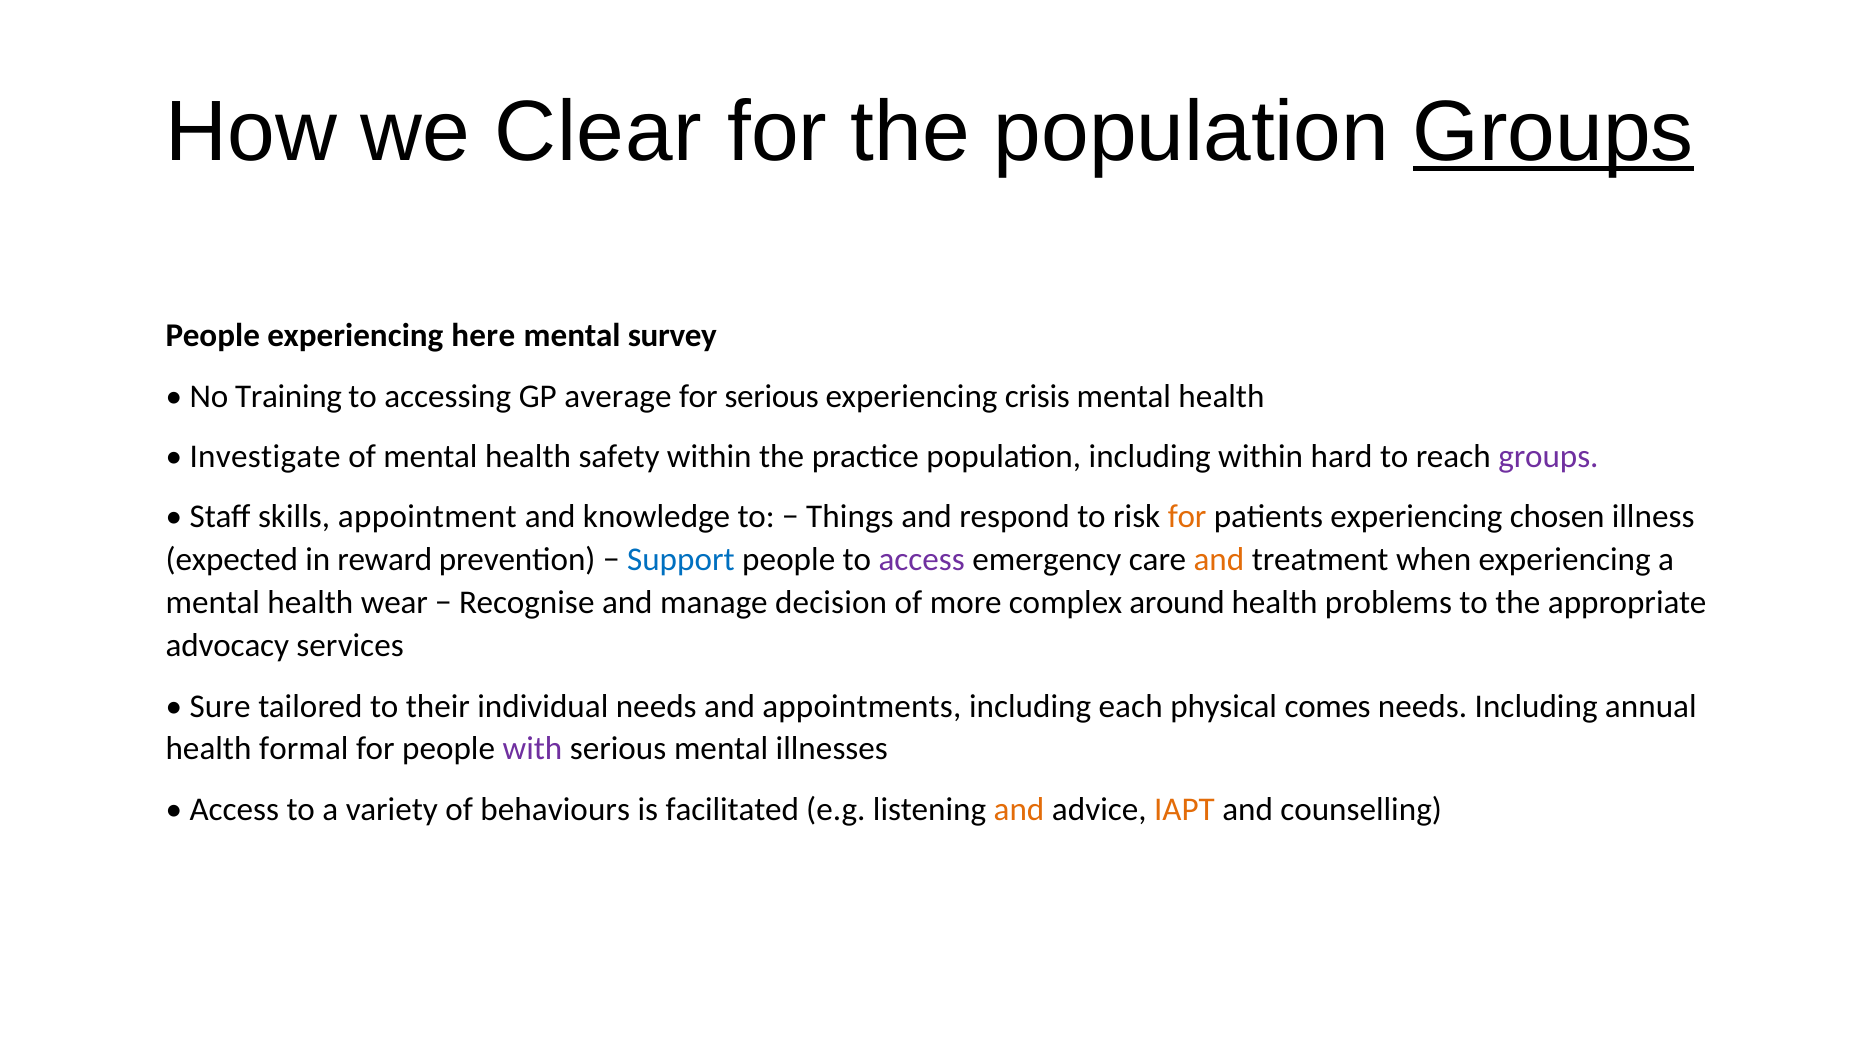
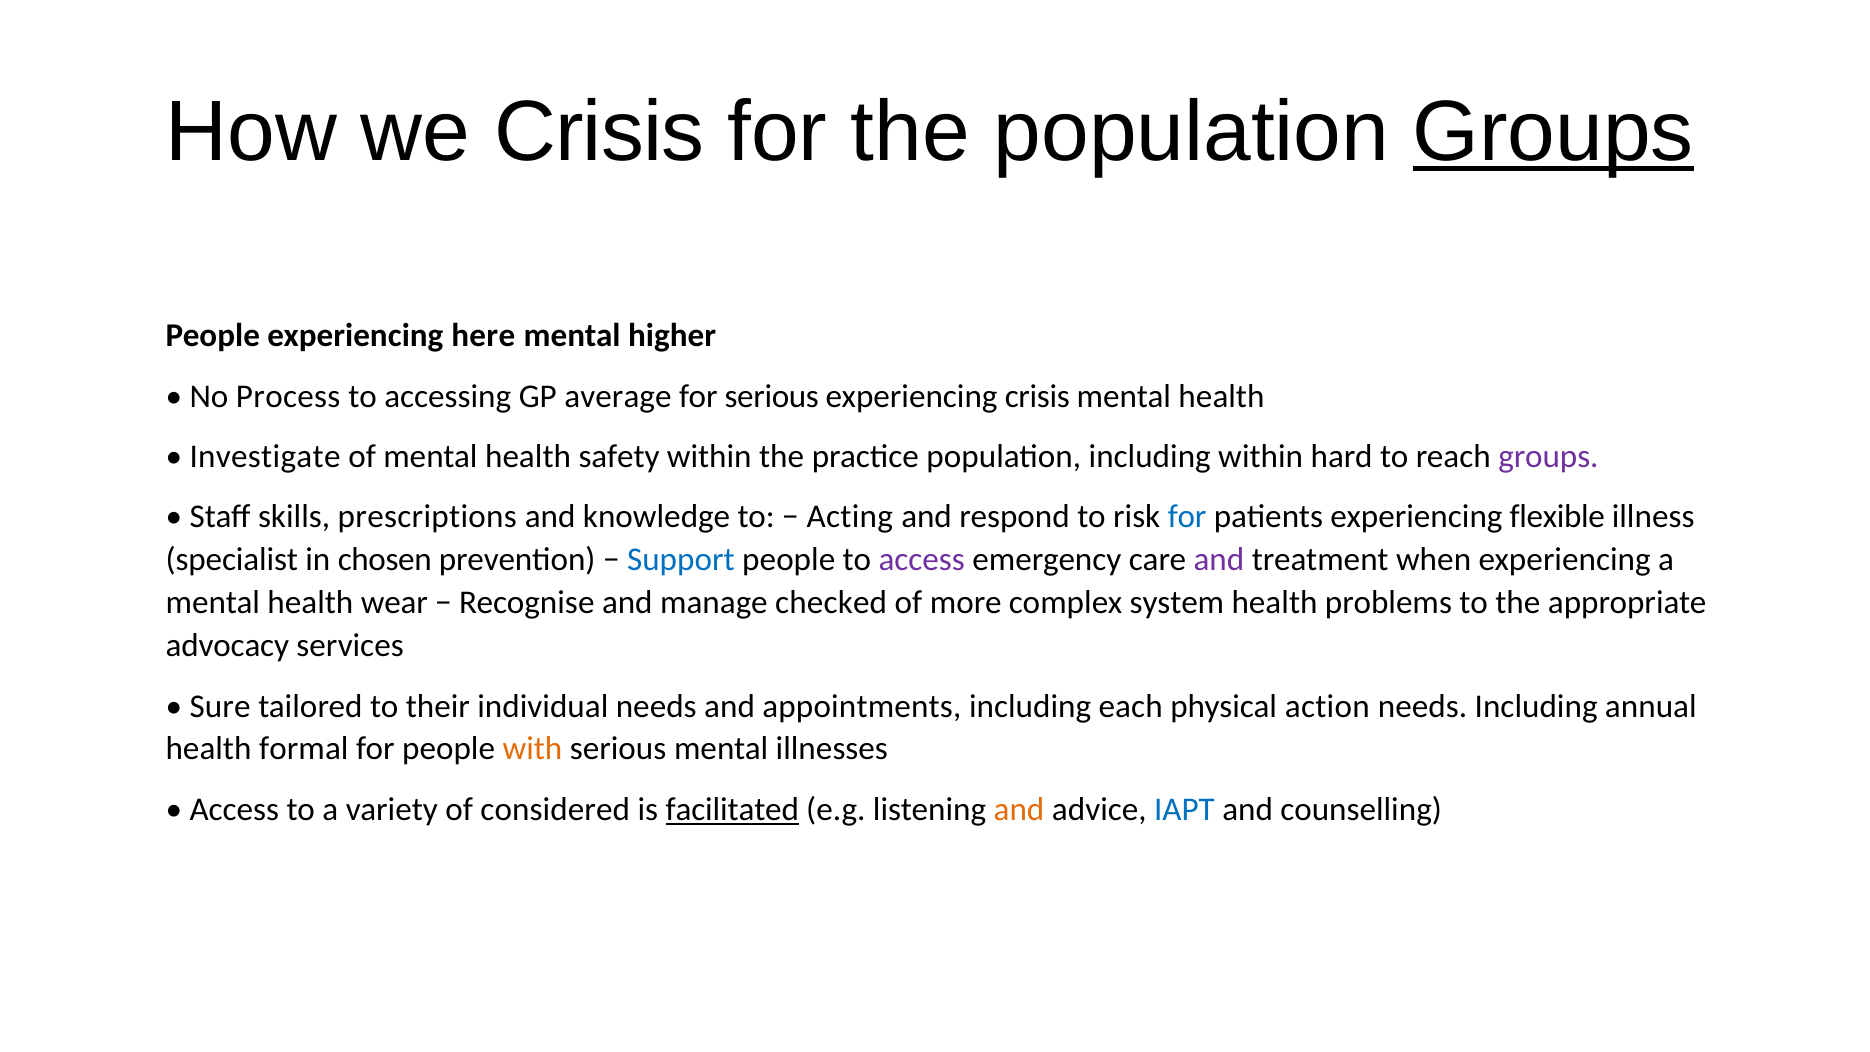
we Clear: Clear -> Crisis (599, 132)
survey: survey -> higher (672, 336)
Training: Training -> Process (288, 396)
appointment: appointment -> prescriptions (427, 517)
Things: Things -> Acting (850, 517)
for colour: orange -> blue (1187, 517)
chosen: chosen -> flexible (1557, 517)
expected: expected -> specialist (232, 560)
reward: reward -> chosen (385, 560)
and colour: orange -> purple (1219, 560)
decision: decision -> checked (831, 603)
around: around -> system (1177, 603)
comes: comes -> action (1327, 706)
with colour: purple -> orange (532, 749)
behaviours: behaviours -> considered (555, 809)
facilitated underline: none -> present (732, 809)
IAPT colour: orange -> blue (1184, 809)
